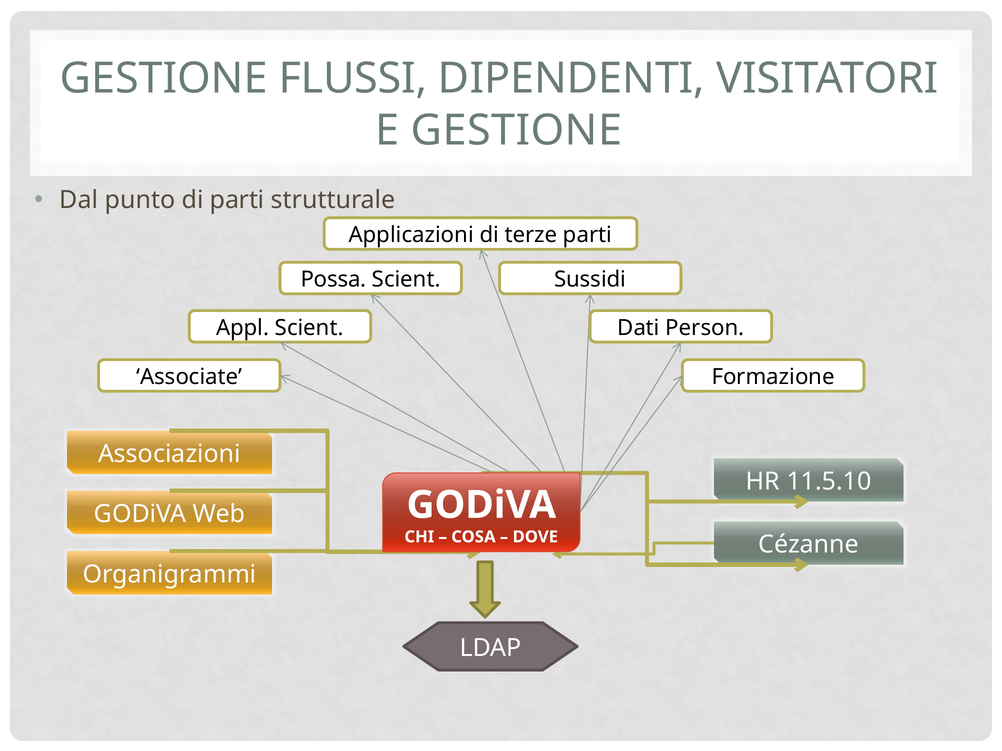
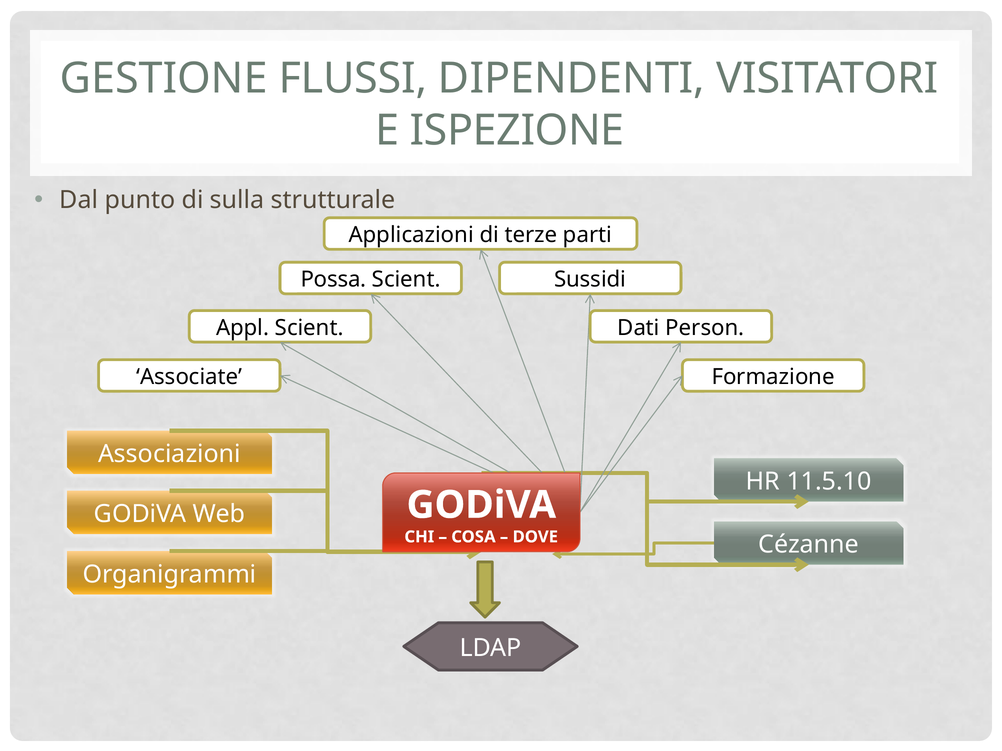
E GESTIONE: GESTIONE -> ISPEZIONE (517, 131)
di parti: parti -> sulla (237, 200)
